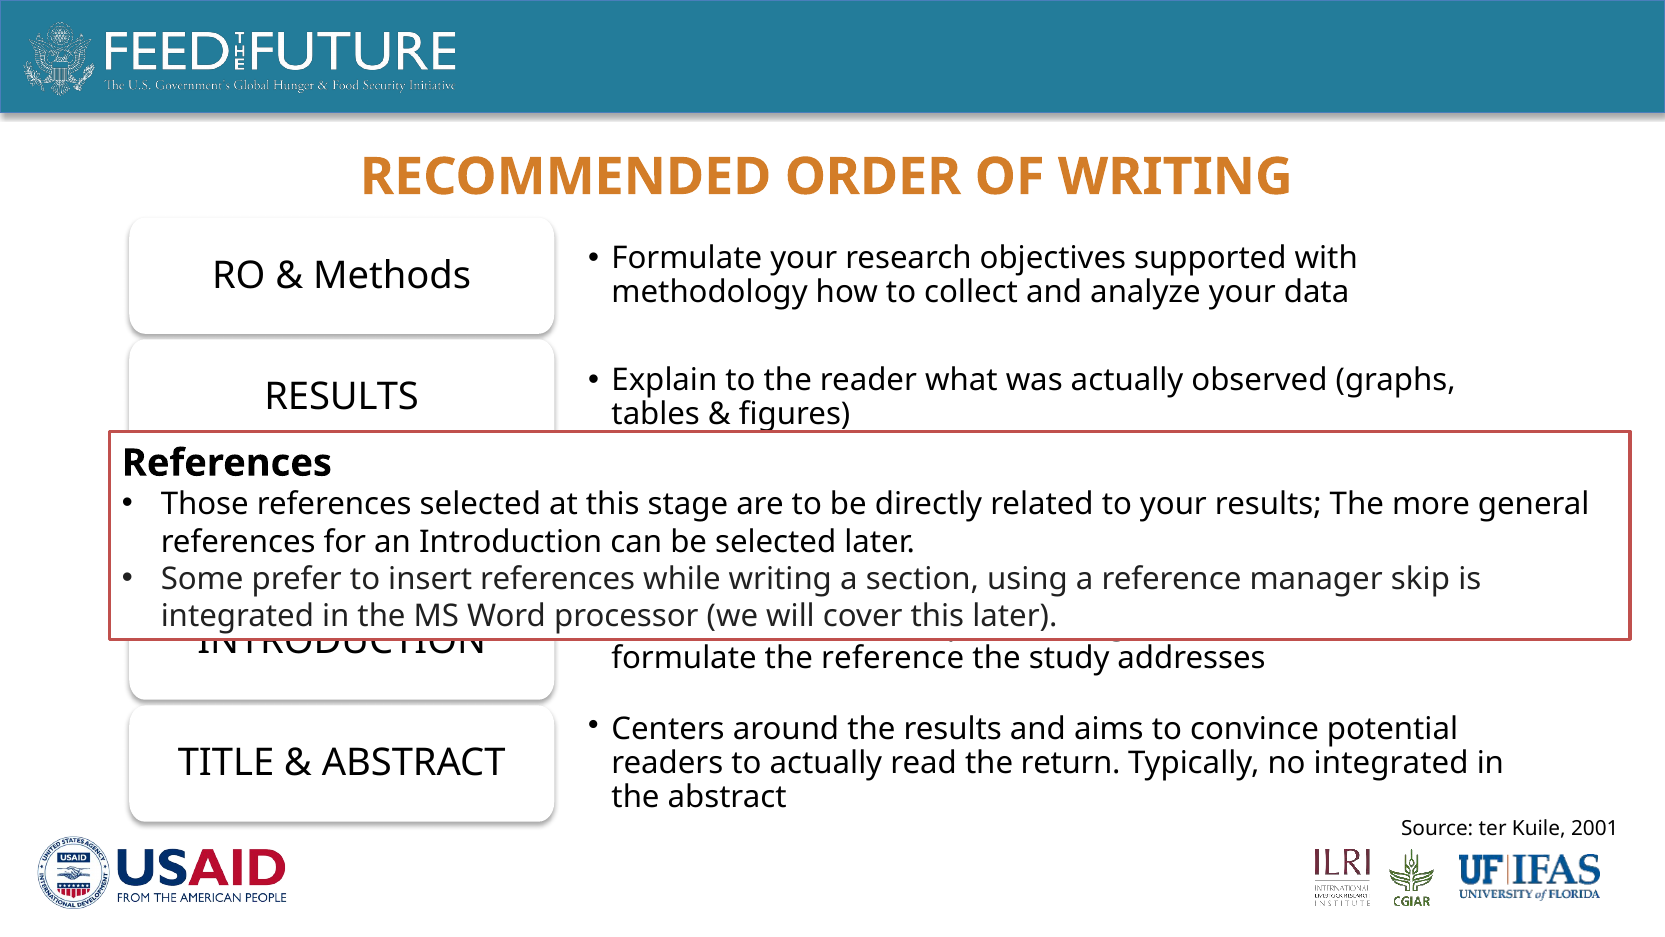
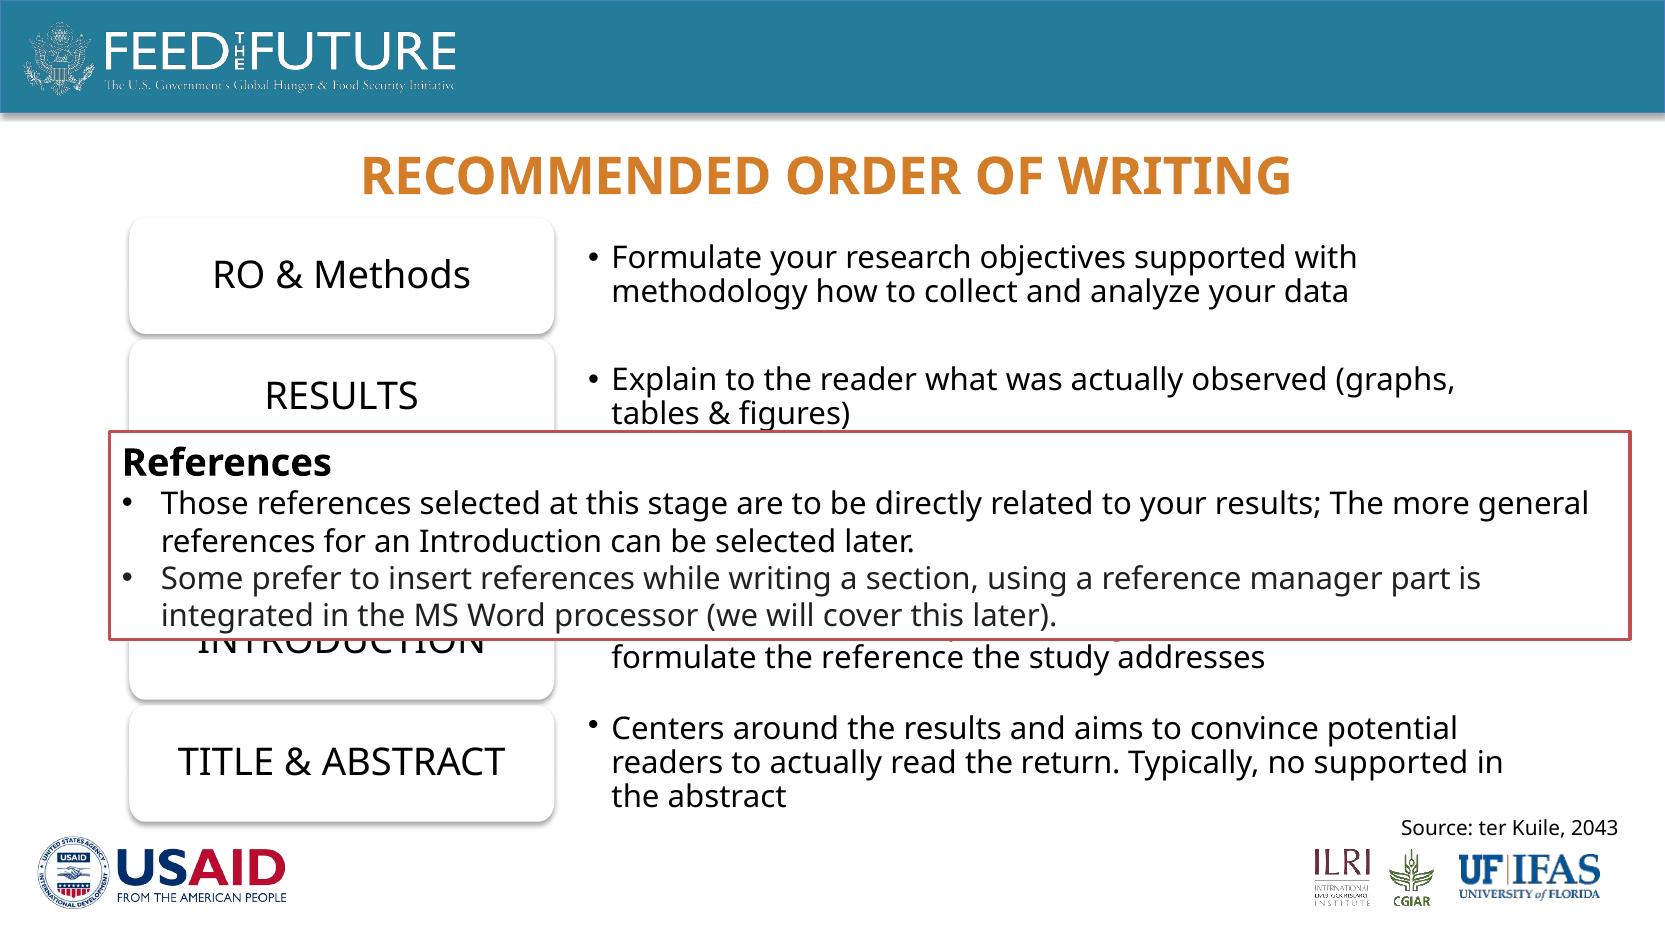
skip: skip -> part (1421, 579)
no integrated: integrated -> supported (1391, 763)
2001: 2001 -> 2043 (1595, 828)
